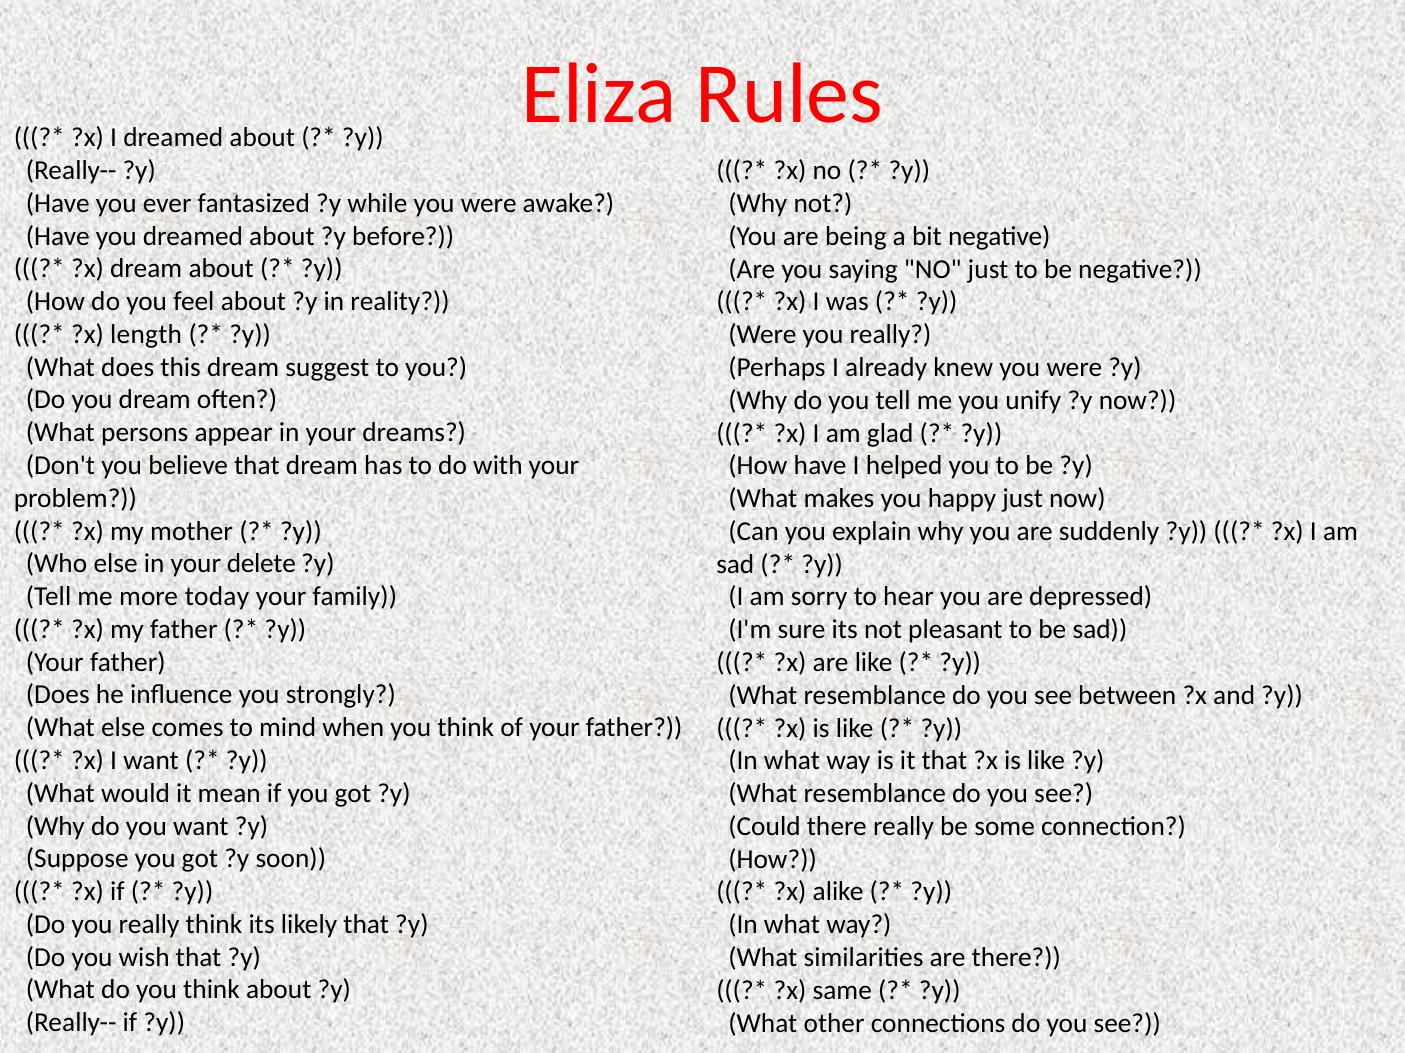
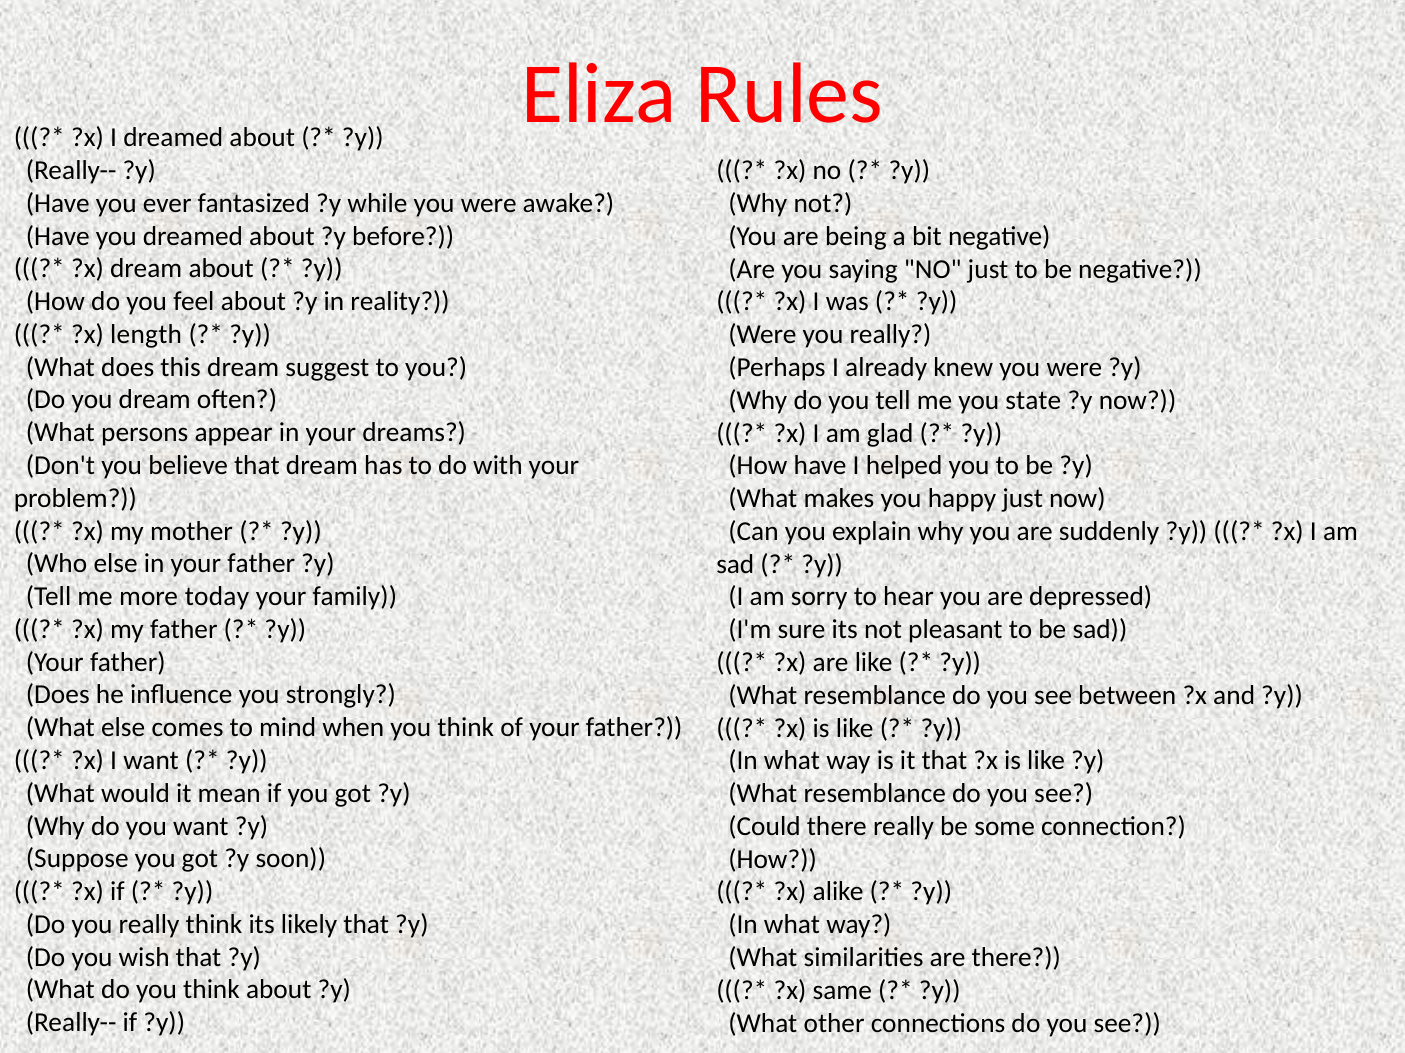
unify: unify -> state (1033, 401)
in your delete: delete -> father (261, 564)
